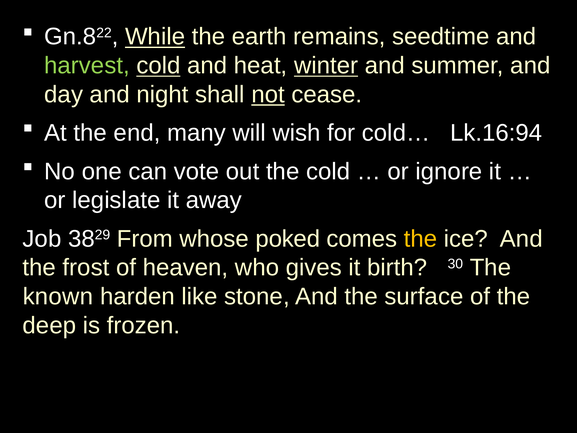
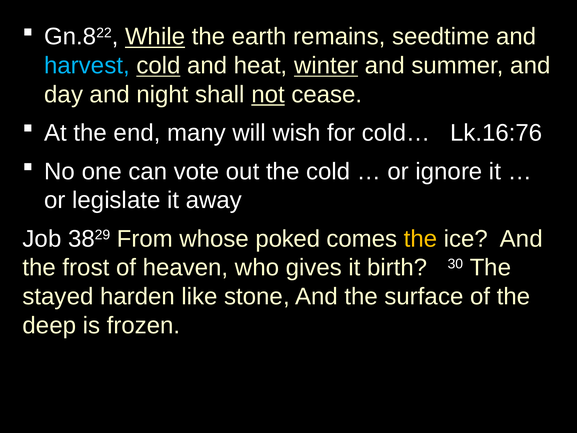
harvest colour: light green -> light blue (87, 66)
Lk.16:94: Lk.16:94 -> Lk.16:76 (496, 133)
known: known -> stayed (58, 296)
